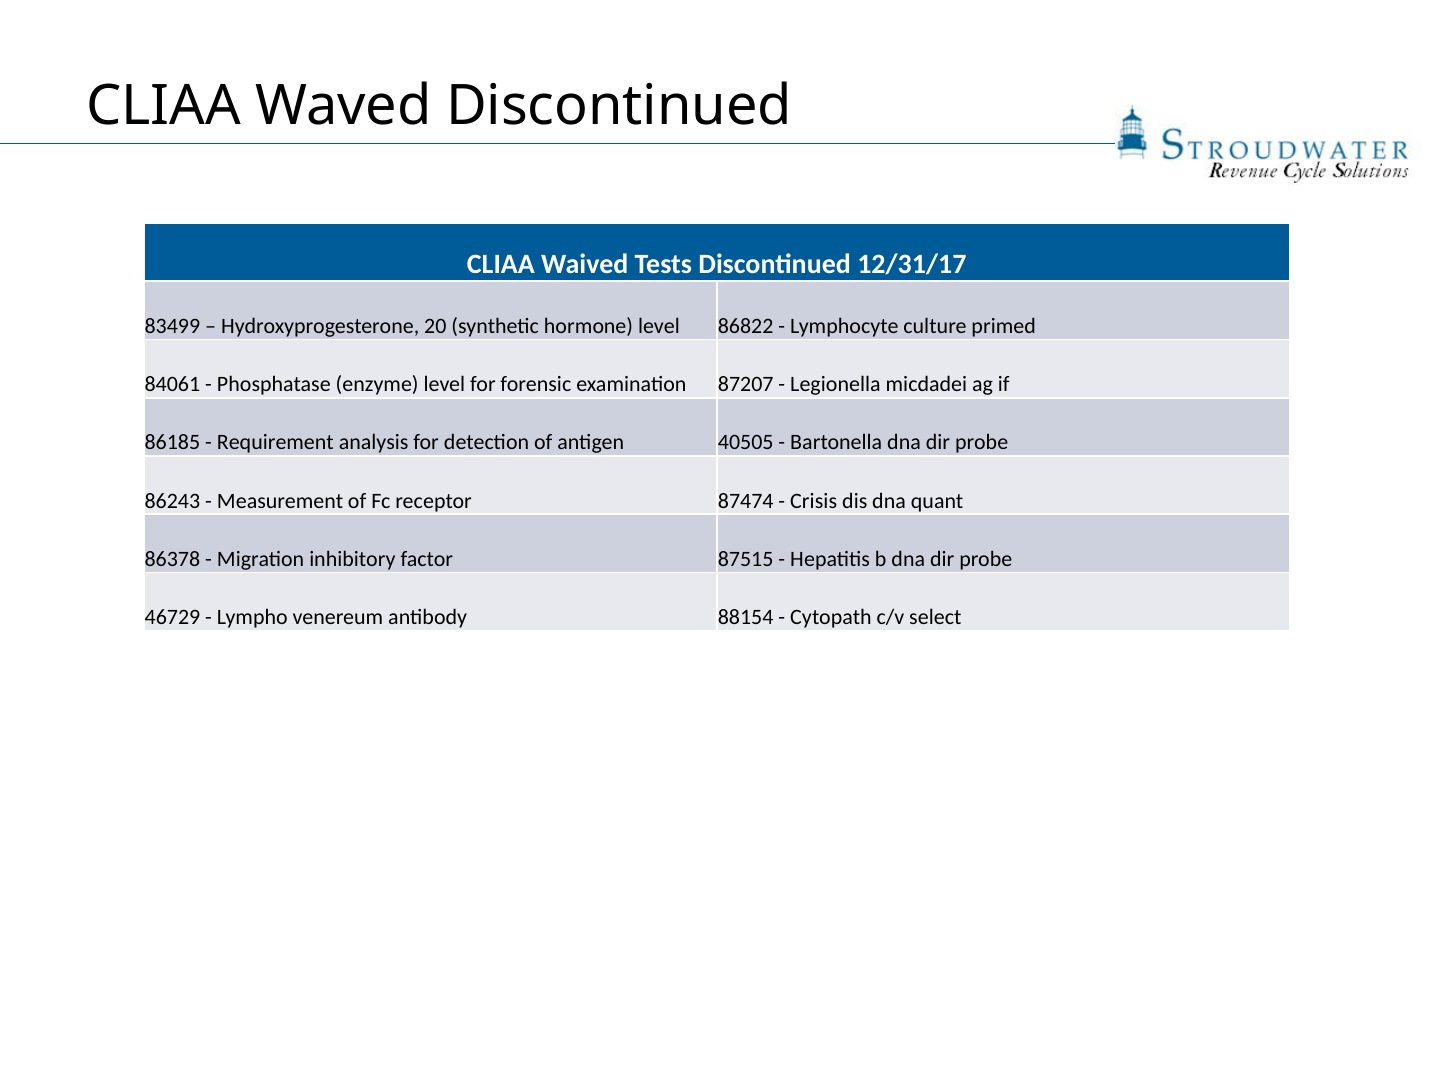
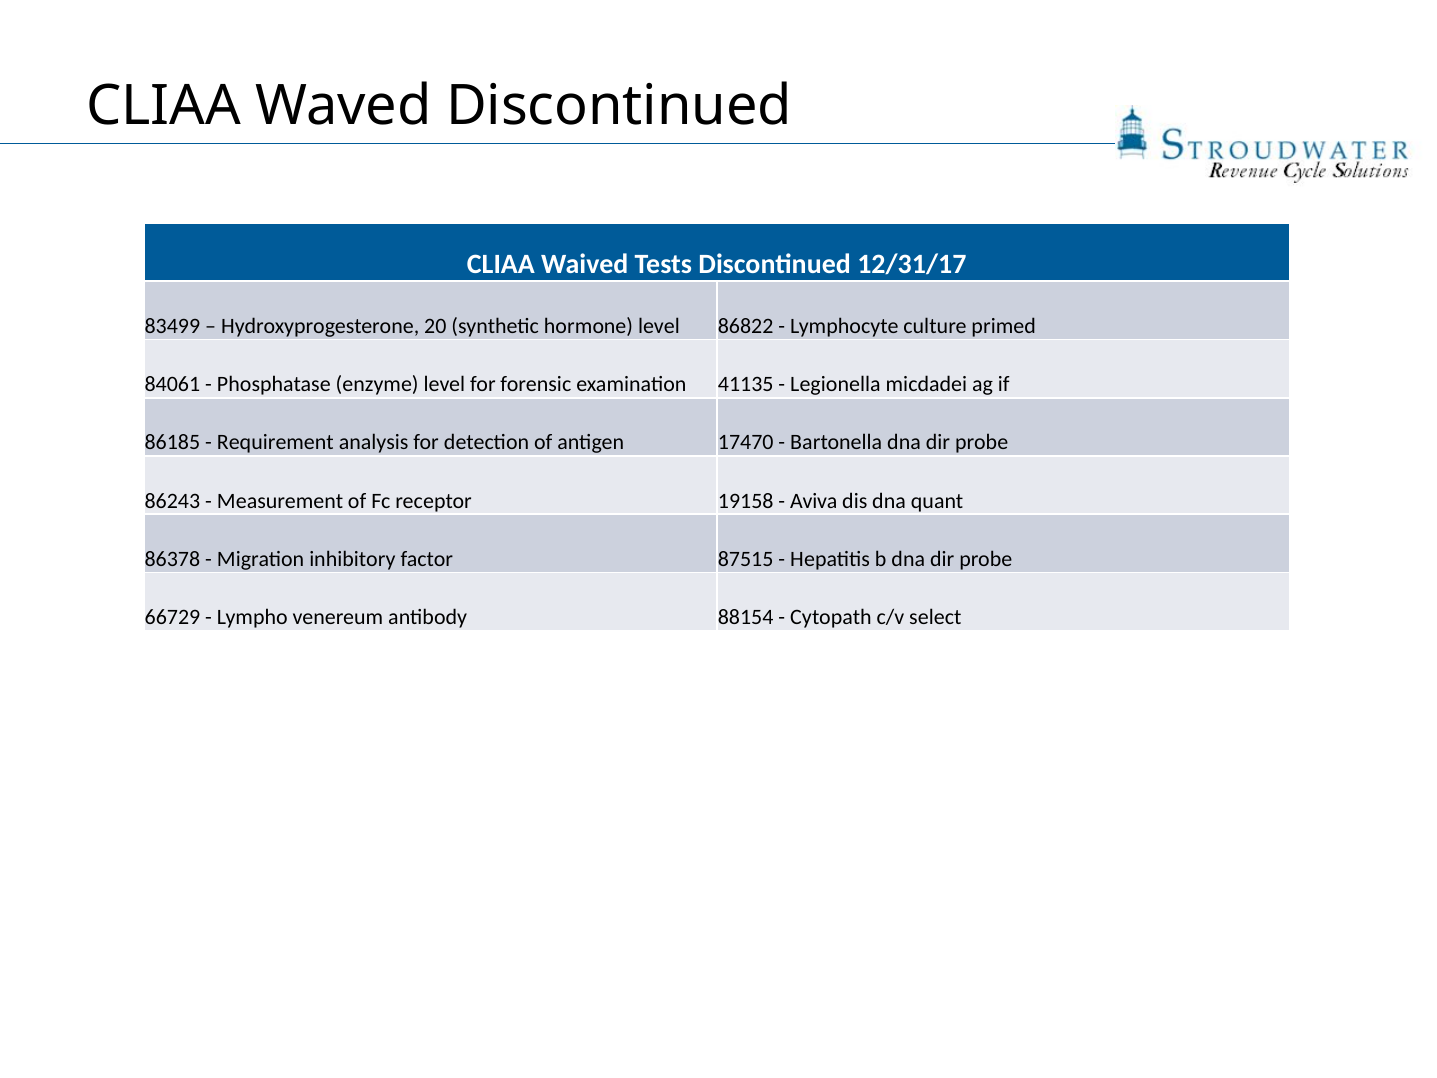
87207: 87207 -> 41135 (746, 384)
40505: 40505 -> 17470 (746, 443)
87474: 87474 -> 19158 (746, 501)
Crisis: Crisis -> Aviva (814, 501)
46729: 46729 -> 66729 (172, 617)
